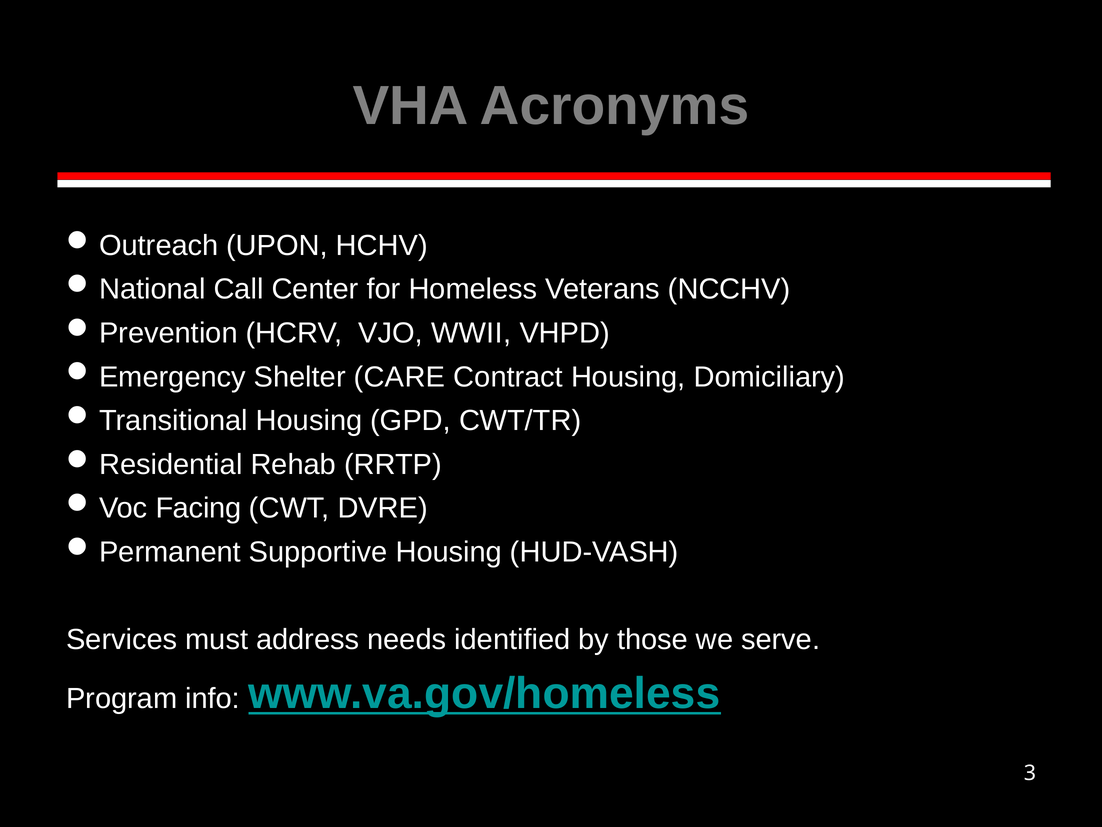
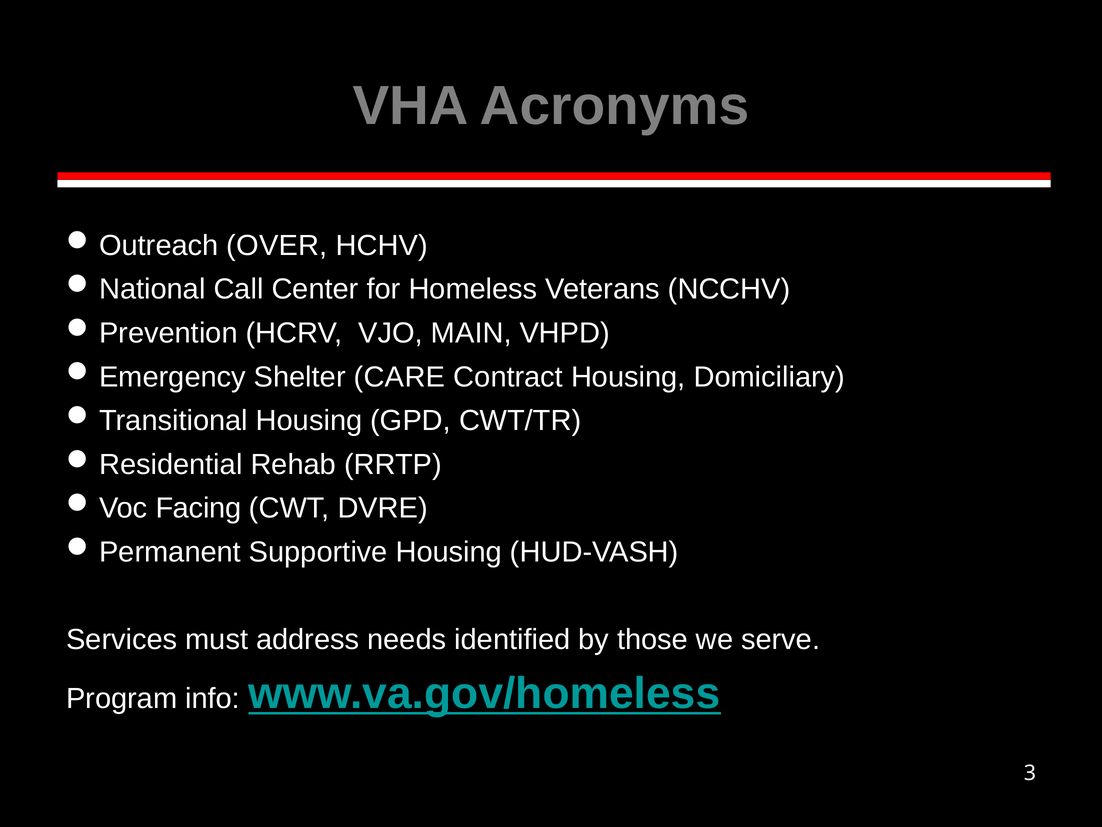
UPON: UPON -> OVER (277, 245)
WWII: WWII -> MAIN (471, 333)
